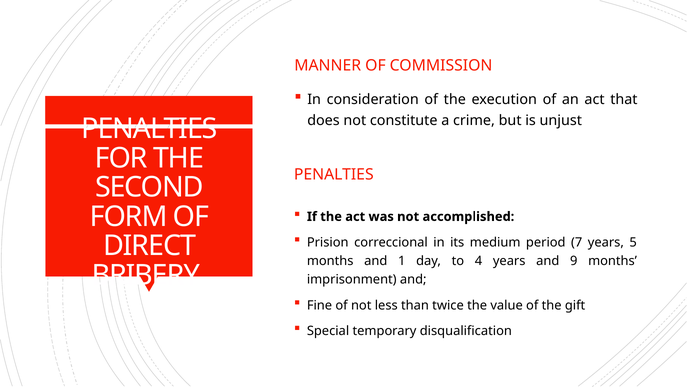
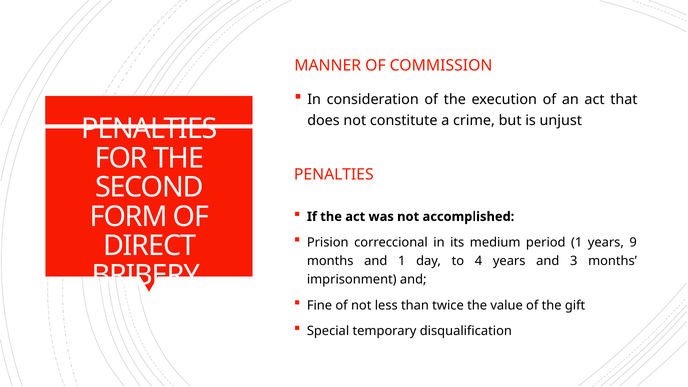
period 7: 7 -> 1 (577, 242)
5: 5 -> 9 (633, 242)
9: 9 -> 3 (574, 261)
